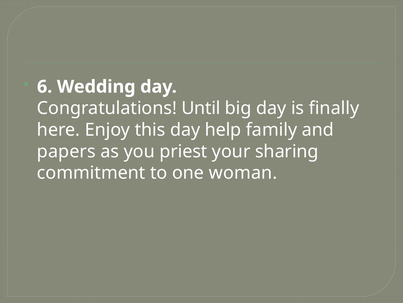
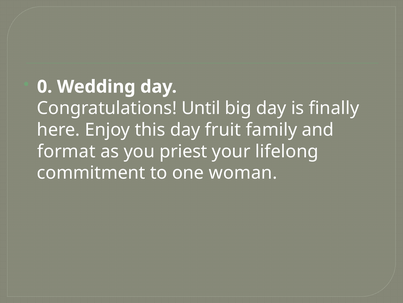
6: 6 -> 0 (45, 87)
help: help -> fruit (223, 130)
papers: papers -> format (66, 151)
sharing: sharing -> lifelong (287, 151)
